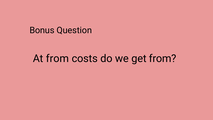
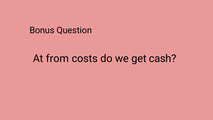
get from: from -> cash (163, 58)
